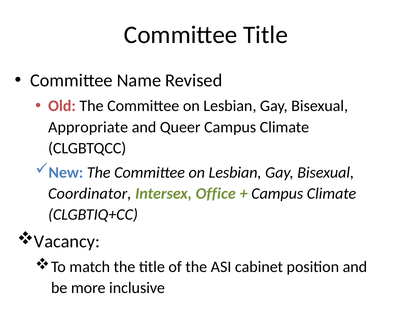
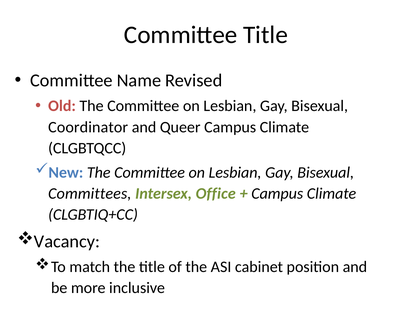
Appropriate: Appropriate -> Coordinator (88, 127)
Coordinator: Coordinator -> Committees (90, 194)
